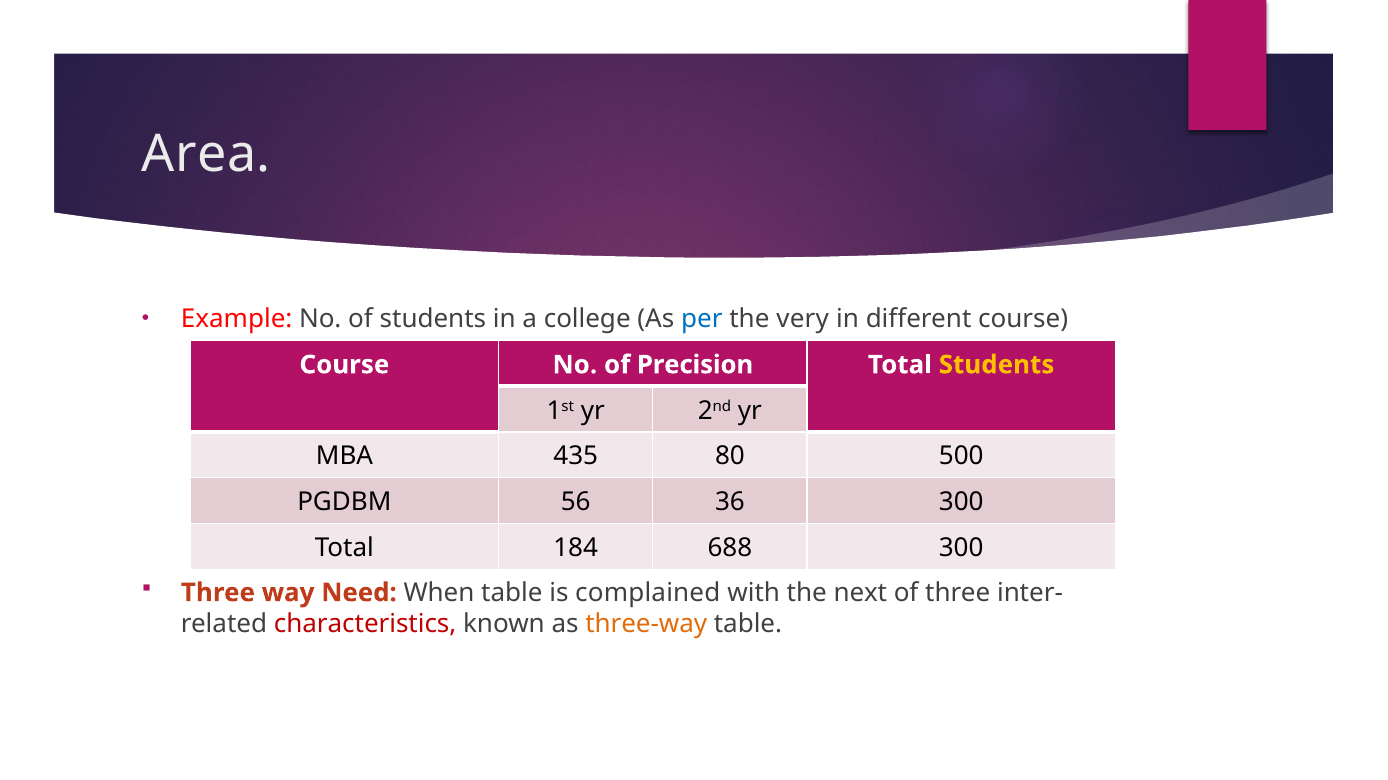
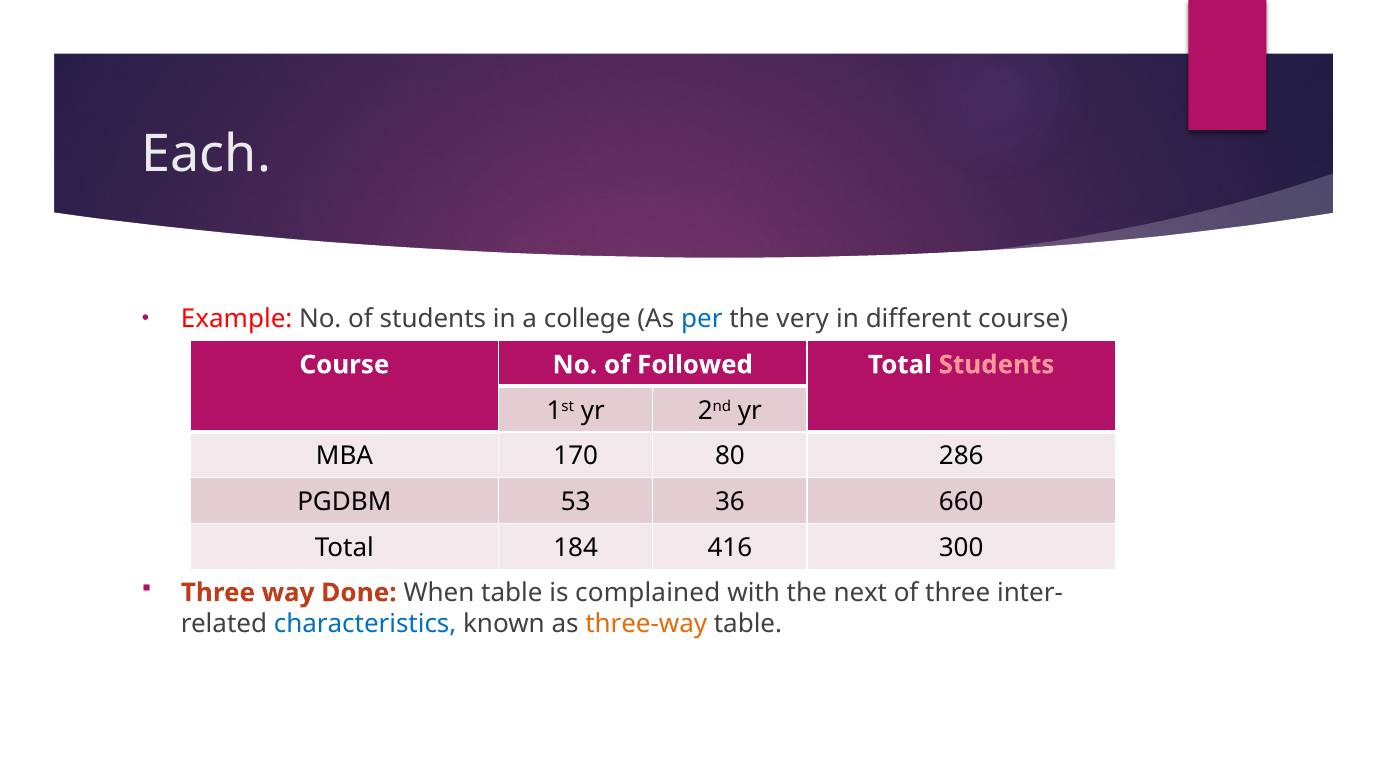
Area: Area -> Each (206, 155)
Precision: Precision -> Followed (695, 365)
Students colour: yellow -> pink (997, 365)
435: 435 -> 170 (576, 457)
500: 500 -> 286 (961, 457)
56: 56 -> 53 (576, 503)
36 300: 300 -> 660 (961, 503)
688: 688 -> 416 (730, 549)
Need: Need -> Done (359, 593)
characteristics colour: red -> blue (365, 624)
